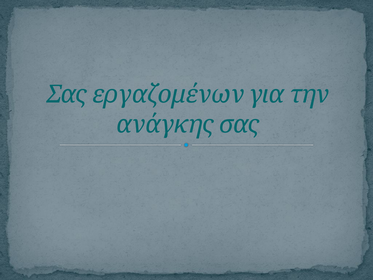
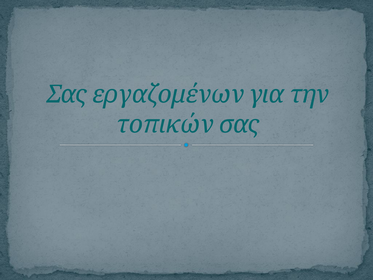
ανάγκης: ανάγκης -> τοπικών (165, 124)
